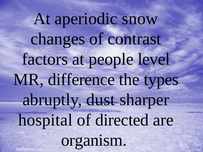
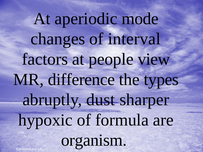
snow: snow -> mode (140, 19)
contrast: contrast -> interval (134, 39)
level: level -> view (154, 59)
hospital: hospital -> hypoxic (45, 120)
directed: directed -> formula (122, 120)
